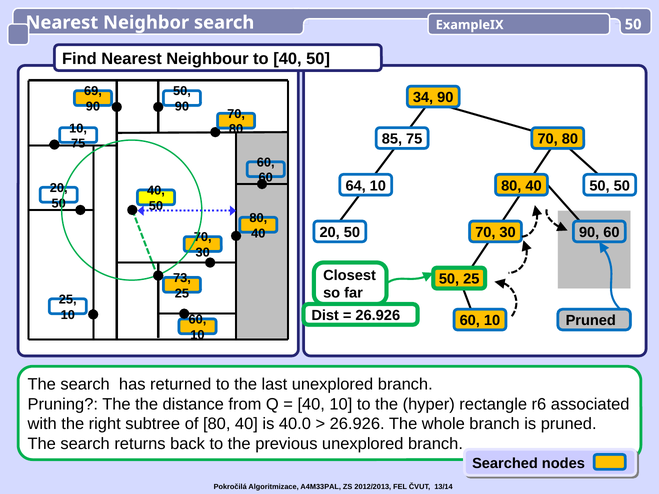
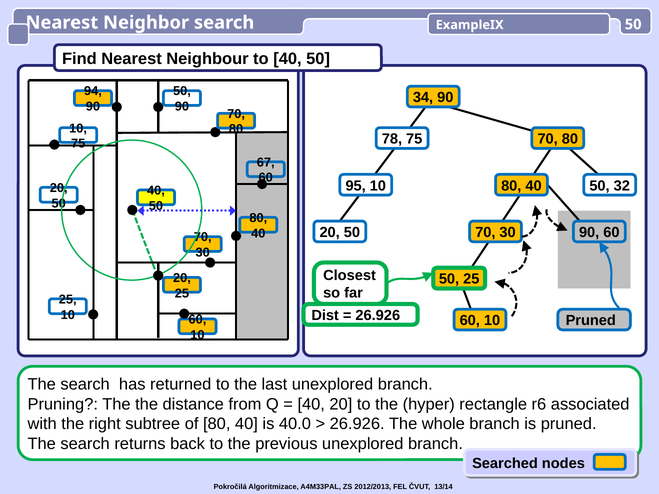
69: 69 -> 94 (93, 91)
85: 85 -> 78 (392, 139)
60: 60 -> 67 (266, 162)
64: 64 -> 95 (356, 186)
50: 50 -> 32 (622, 186)
73: 73 -> 20 (182, 278)
40 10: 10 -> 20 (341, 404)
